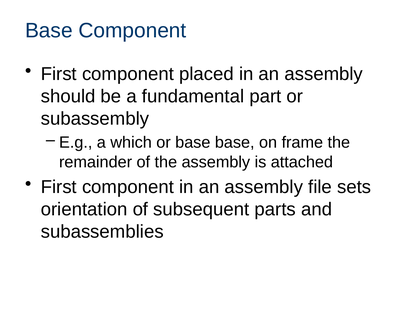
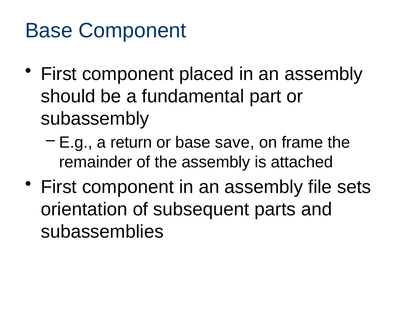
which: which -> return (131, 142)
base base: base -> save (235, 142)
